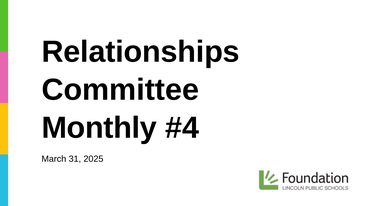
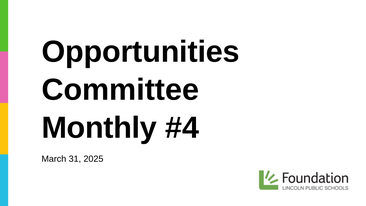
Relationships: Relationships -> Opportunities (141, 52)
